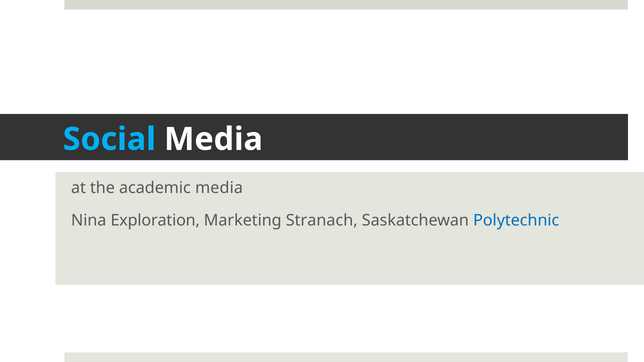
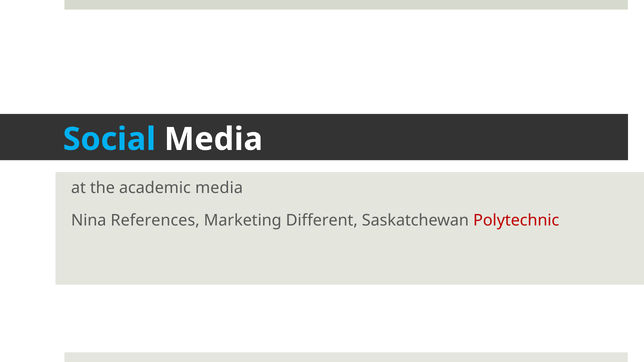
Exploration: Exploration -> References (155, 221)
Stranach: Stranach -> Different (322, 221)
Polytechnic colour: blue -> red (516, 221)
